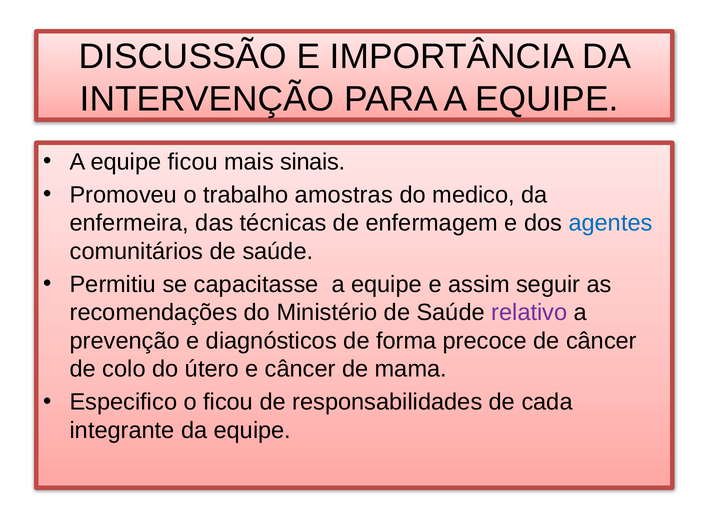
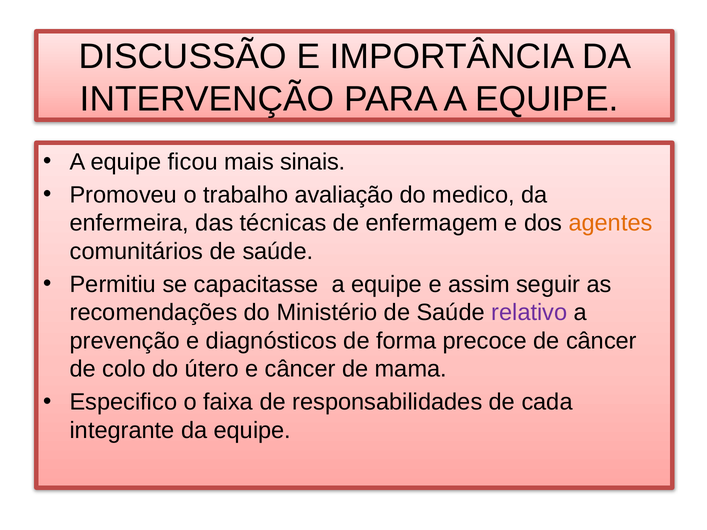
amostras: amostras -> avaliação (344, 195)
agentes colour: blue -> orange (611, 223)
o ficou: ficou -> faixa (228, 402)
